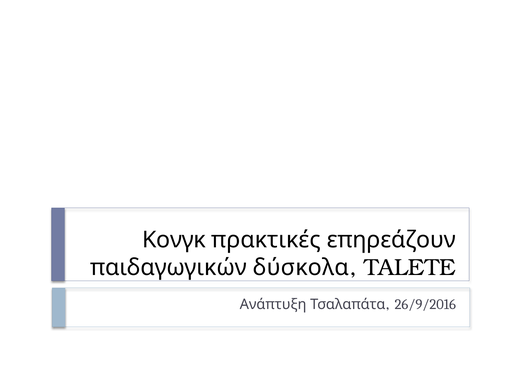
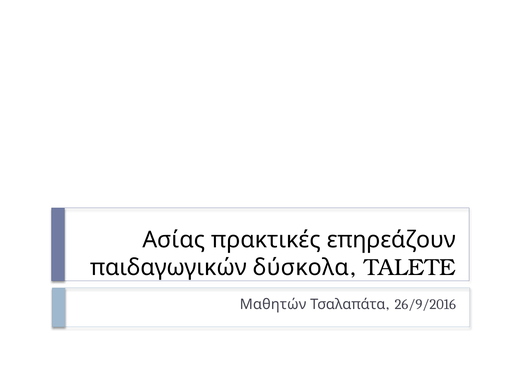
Κονγκ: Κονγκ -> Ασίας (174, 240)
Ανάπτυξη: Ανάπτυξη -> Μαθητών (273, 305)
